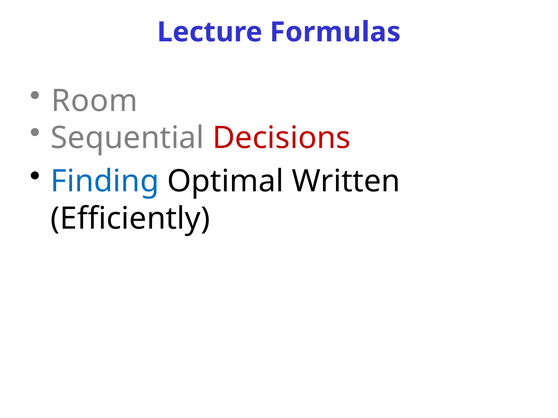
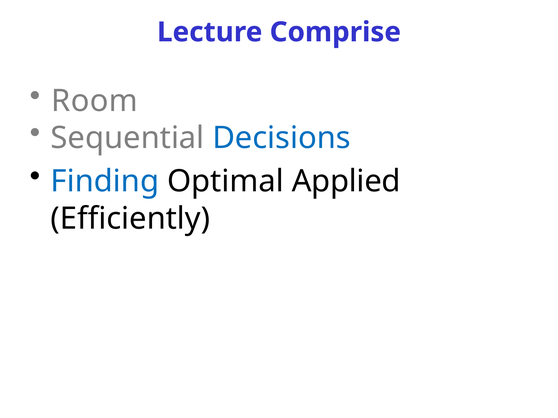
Formulas: Formulas -> Comprise (335, 32)
Decisions colour: red -> blue (282, 138)
Written: Written -> Applied (346, 182)
